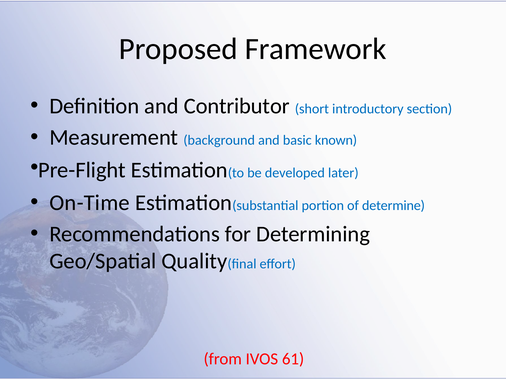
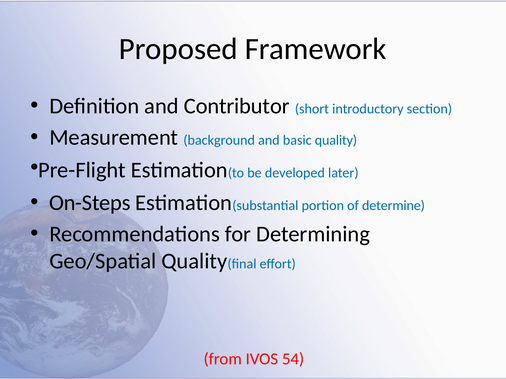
basic known: known -> quality (336, 140)
On-Time: On-Time -> On-Steps (90, 203)
61: 61 -> 54 (293, 360)
